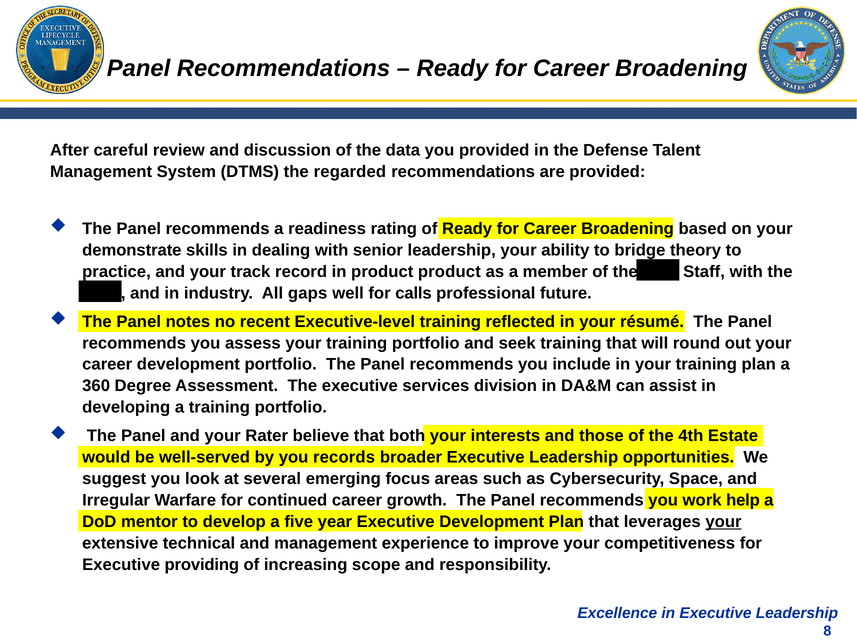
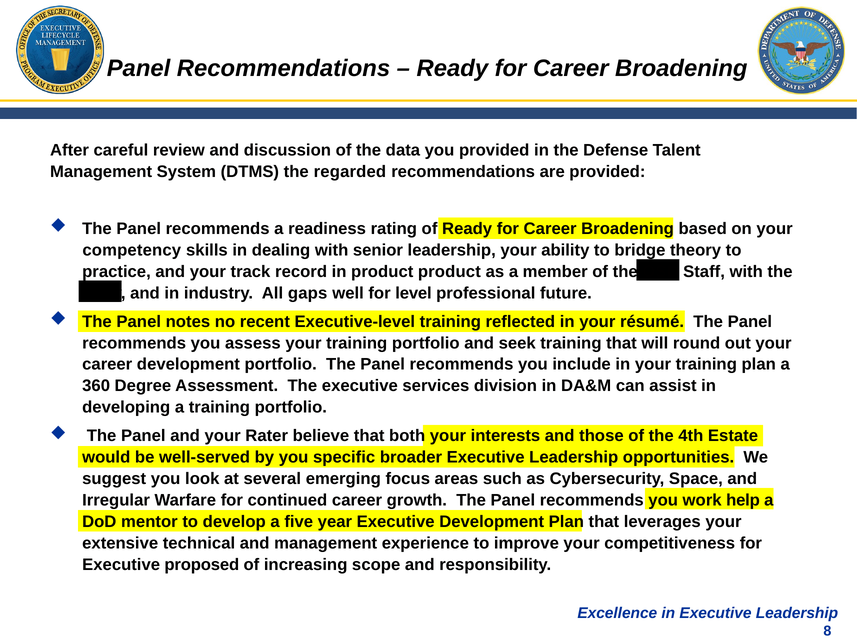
demonstrate: demonstrate -> competency (132, 250)
calls: calls -> level (414, 293)
records: records -> specific (344, 457)
your underline: present -> none (723, 521)
providing: providing -> proposed (202, 564)
